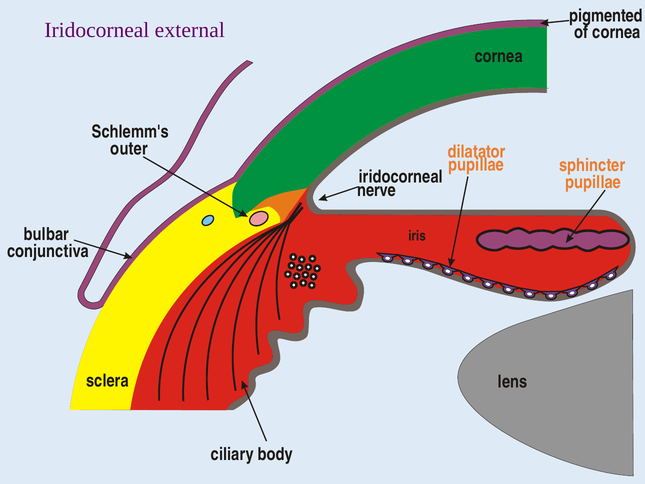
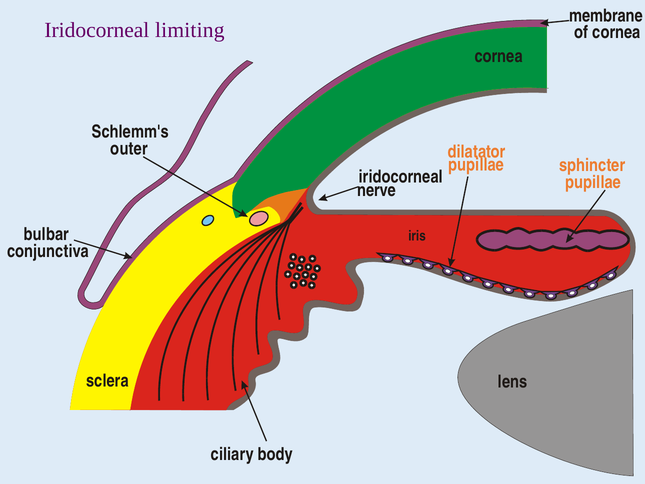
pigmented: pigmented -> membrane (606, 16)
external: external -> limiting (190, 30)
